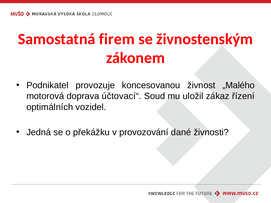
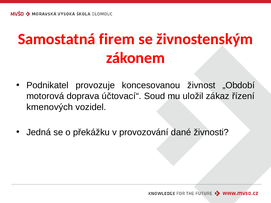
„Malého: „Malého -> „Období (239, 85)
optimálních: optimálních -> kmenových (50, 107)
